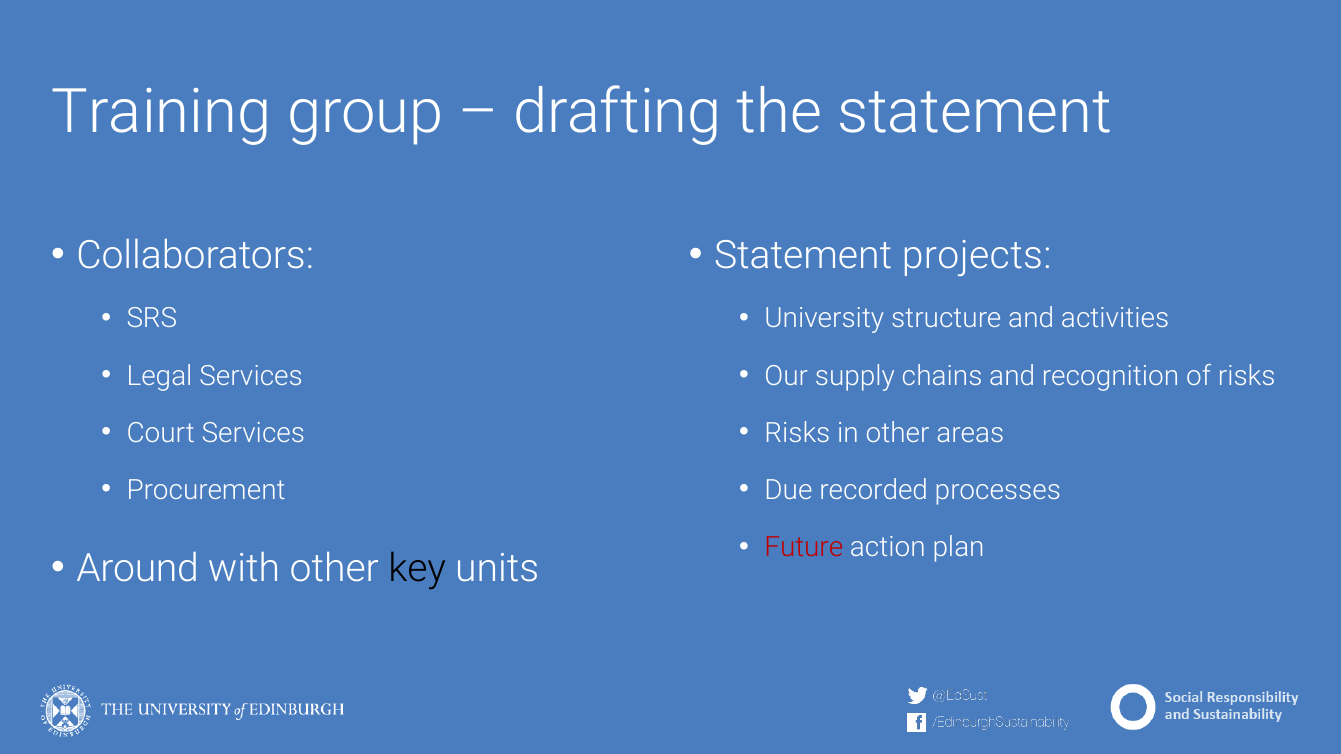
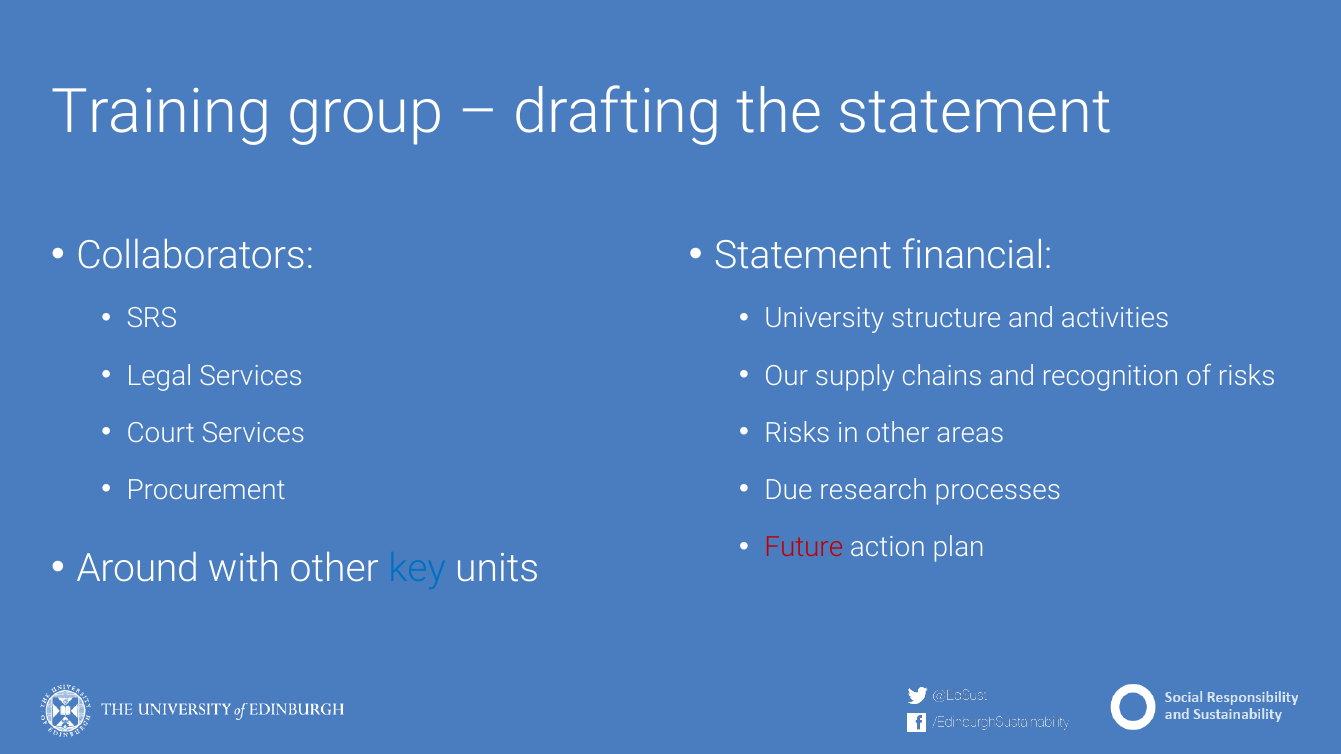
projects: projects -> financial (977, 256)
recorded: recorded -> research (874, 490)
key colour: black -> blue (417, 569)
